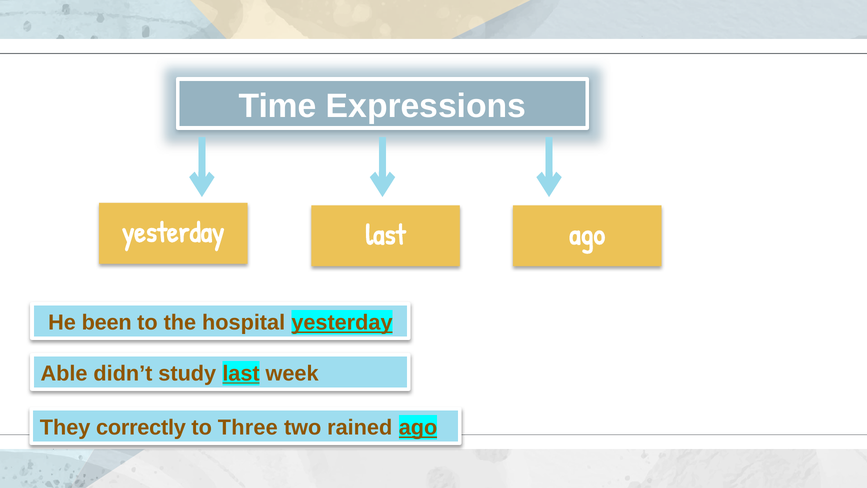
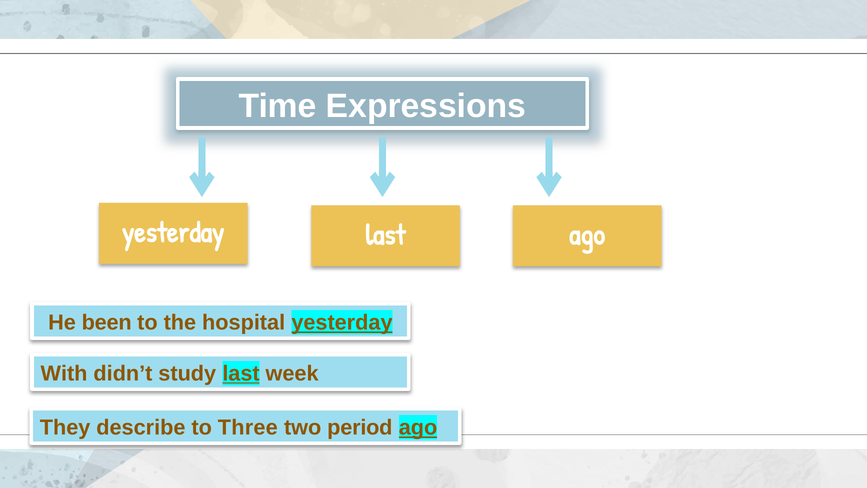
Able: Able -> With (64, 373)
correctly: correctly -> describe (141, 427)
rained: rained -> period (360, 427)
